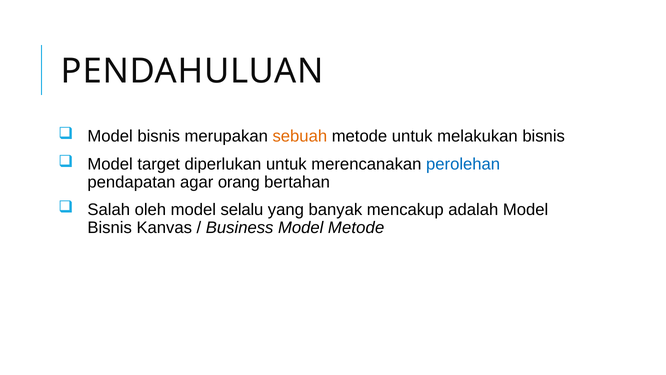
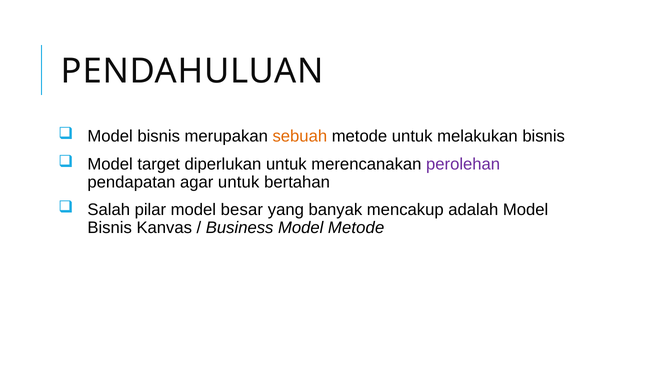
perolehan colour: blue -> purple (463, 164)
agar orang: orang -> untuk (239, 182)
oleh: oleh -> pilar (150, 210)
selalu: selalu -> besar (242, 210)
